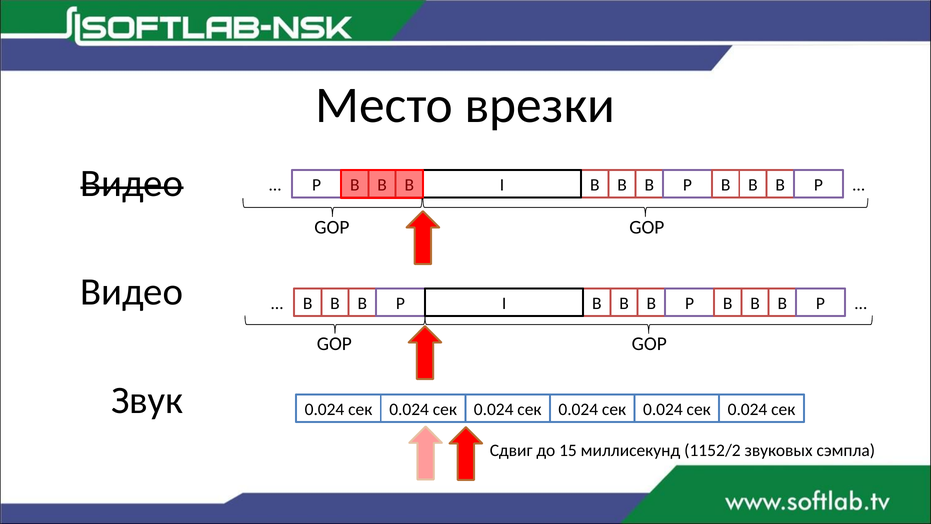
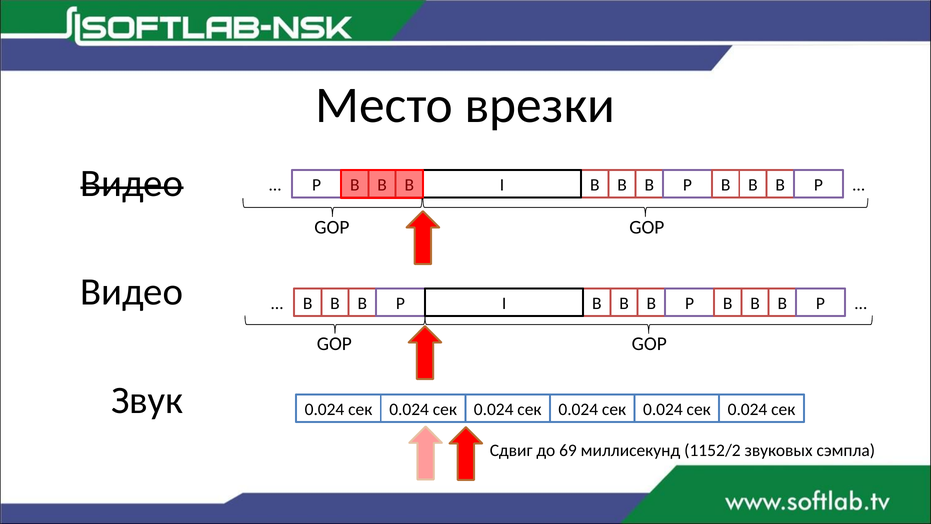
15: 15 -> 69 (568, 450)
